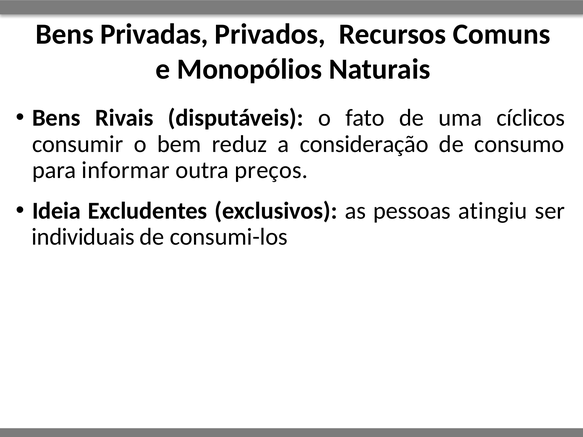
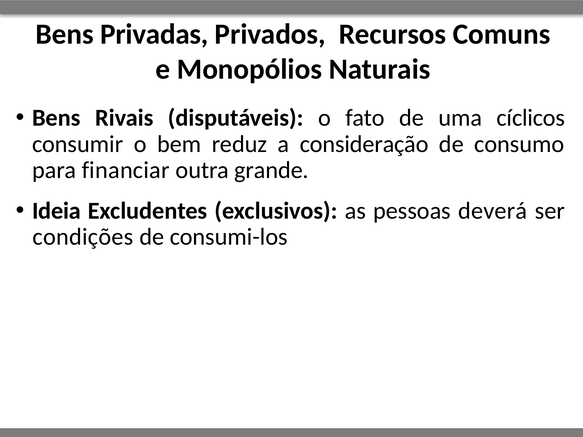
informar: informar -> financiar (126, 170)
preços: preços -> grande (272, 170)
atingiu: atingiu -> deverá (493, 211)
individuais: individuais -> condições (83, 237)
